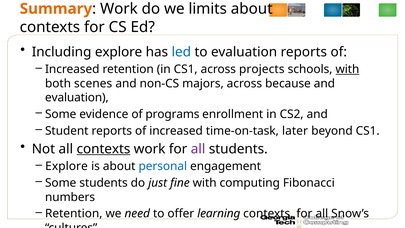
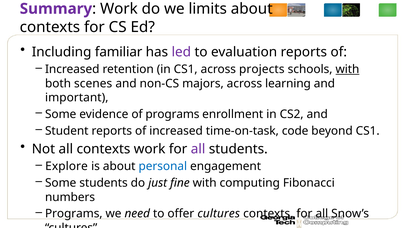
Summary colour: orange -> purple (56, 9)
Including explore: explore -> familiar (119, 52)
led colour: blue -> purple (181, 52)
because: because -> learning (288, 84)
evaluation: evaluation -> important (77, 98)
later: later -> code (295, 131)
contexts underline: present -> none (103, 149)
Retention: Retention -> Programs (74, 214)
offer learning: learning -> cultures (219, 214)
